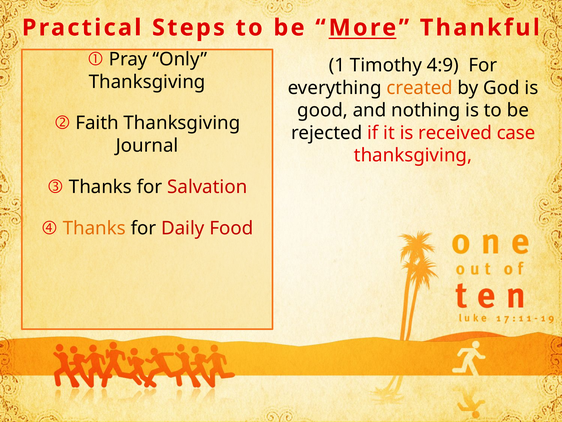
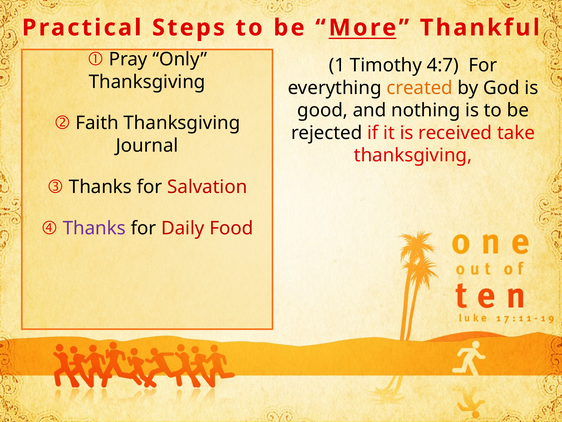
4:9: 4:9 -> 4:7 (443, 65)
case: case -> take (516, 133)
Thanks colour: orange -> purple (94, 228)
